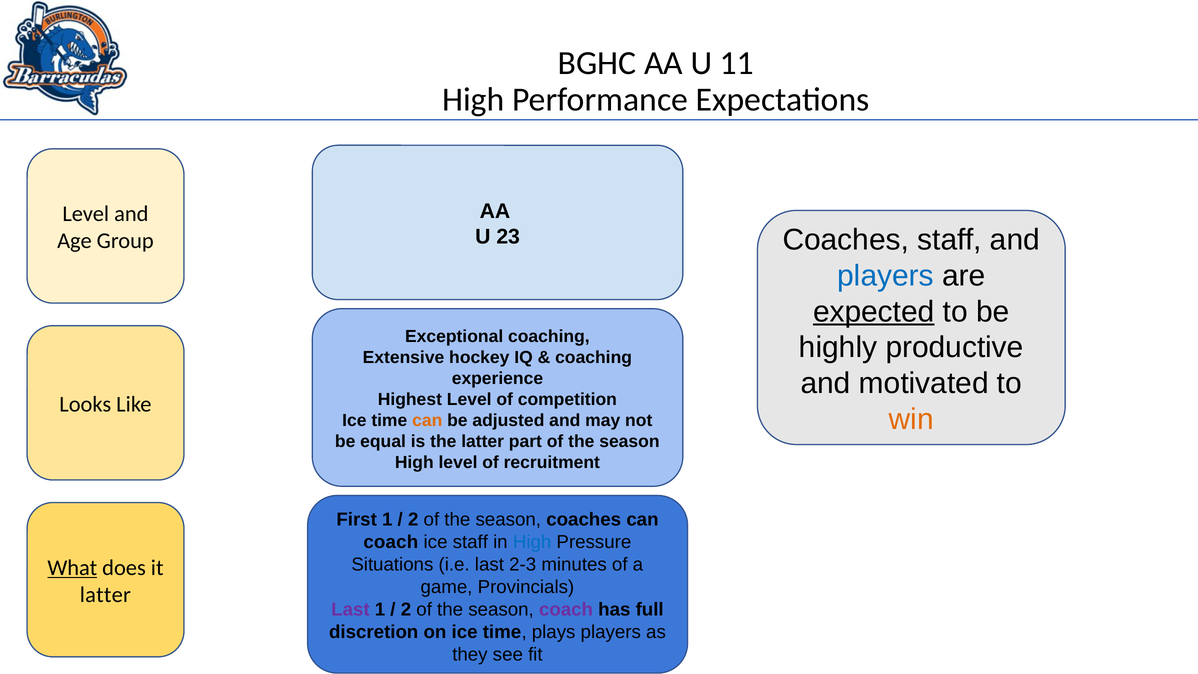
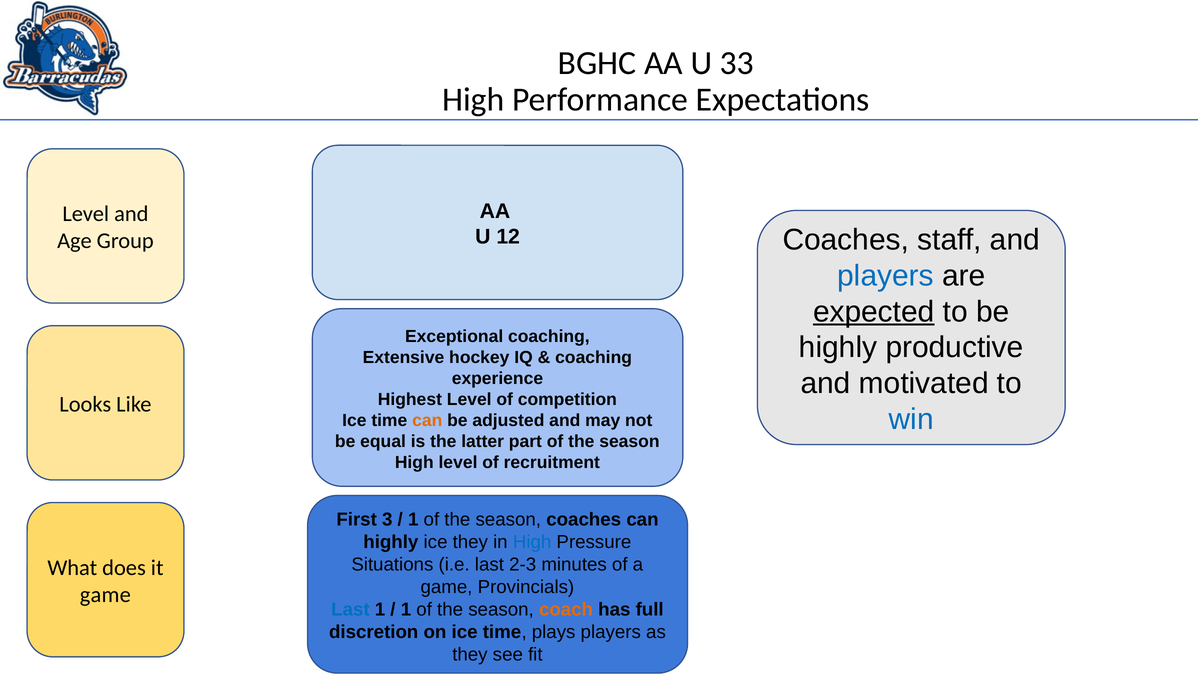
11: 11 -> 33 (737, 63)
23: 23 -> 12 (508, 237)
win colour: orange -> blue (911, 419)
First 1: 1 -> 3 (387, 520)
2: 2 -> 1 (413, 520)
coach: coach -> highly (391, 542)
ice staff: staff -> they (470, 542)
What underline: present -> none (72, 568)
latter: latter -> game (105, 595)
Last colour: purple -> blue (350, 609)
2: 2 -> 1 (406, 609)
coach colour: purple -> orange (566, 609)
